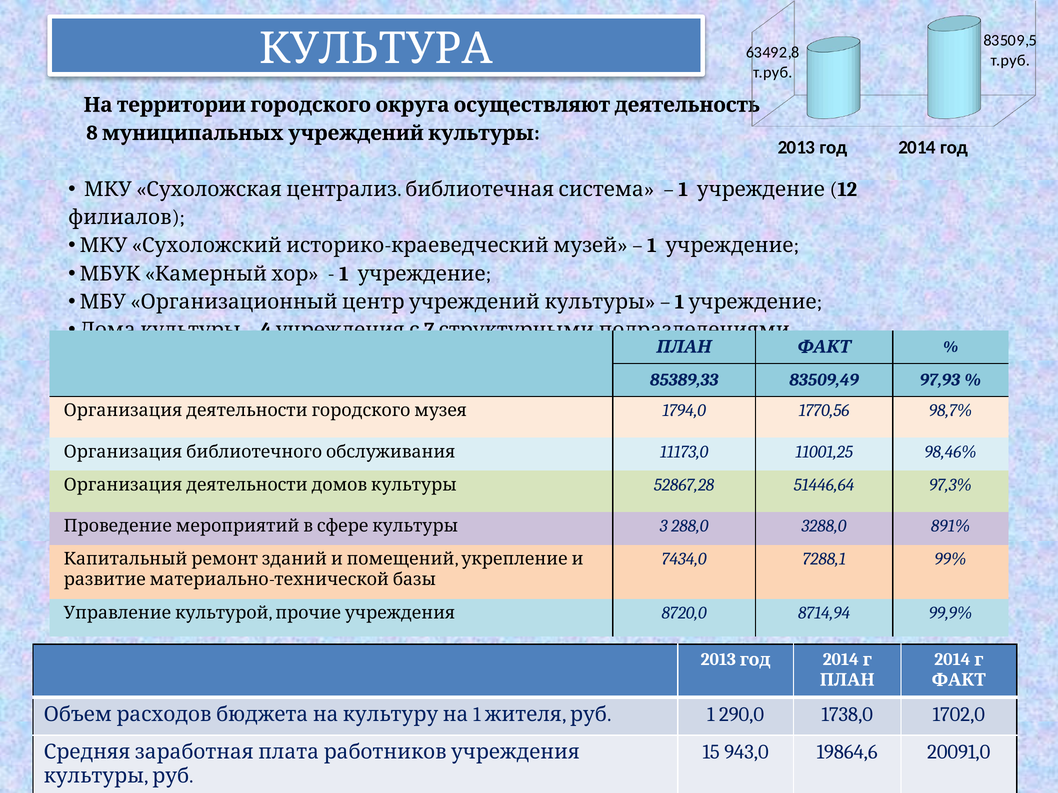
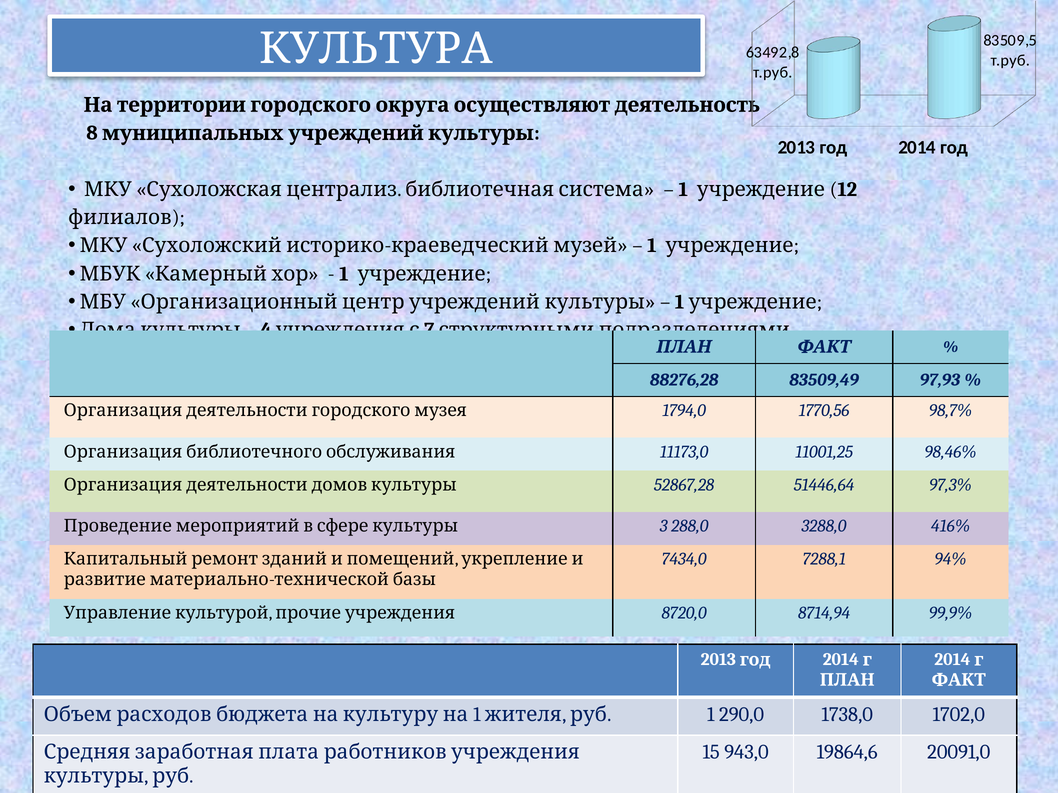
85389,33: 85389,33 -> 88276,28 (684, 380)
891%: 891% -> 416% (950, 526)
99%: 99% -> 94% (951, 559)
